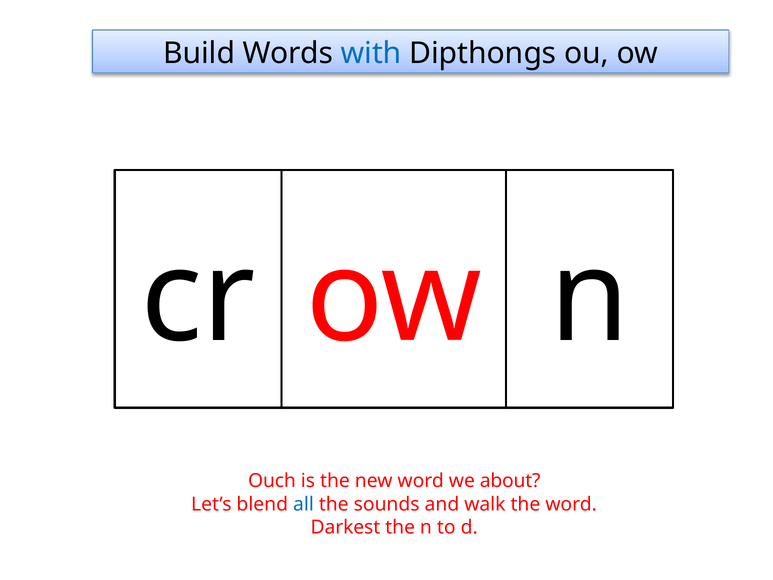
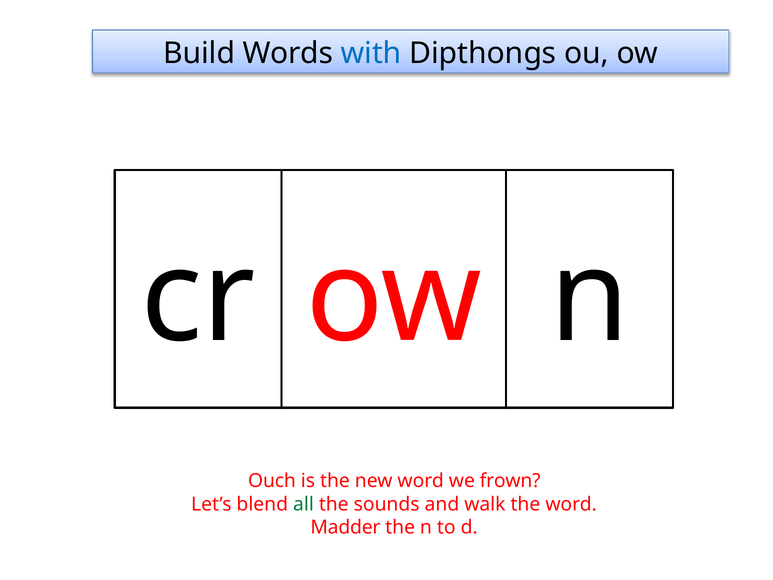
about: about -> frown (510, 481)
all colour: blue -> green (303, 504)
Darkest: Darkest -> Madder (345, 527)
